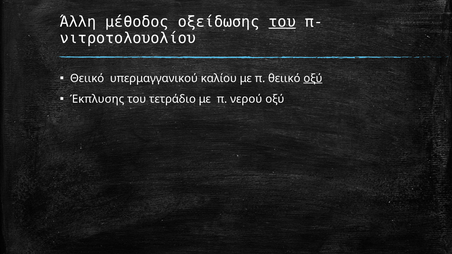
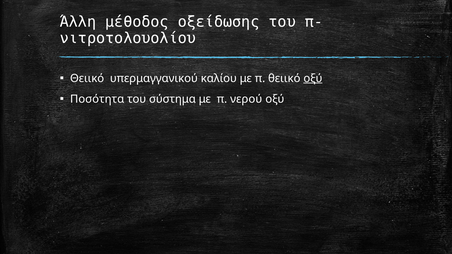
του underline: present -> none (282, 22)
Έκπλυσης: Έκπλυσης -> Ποσότητα (97, 99)
τετράδιο: τετράδιο -> σύστημα (172, 99)
